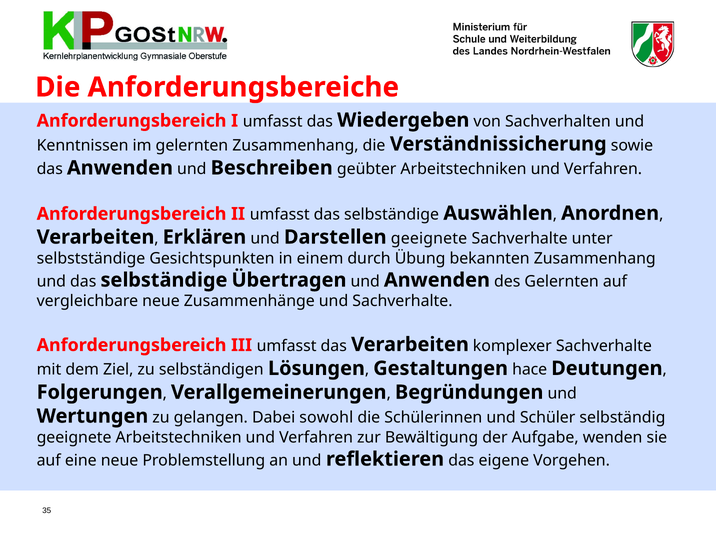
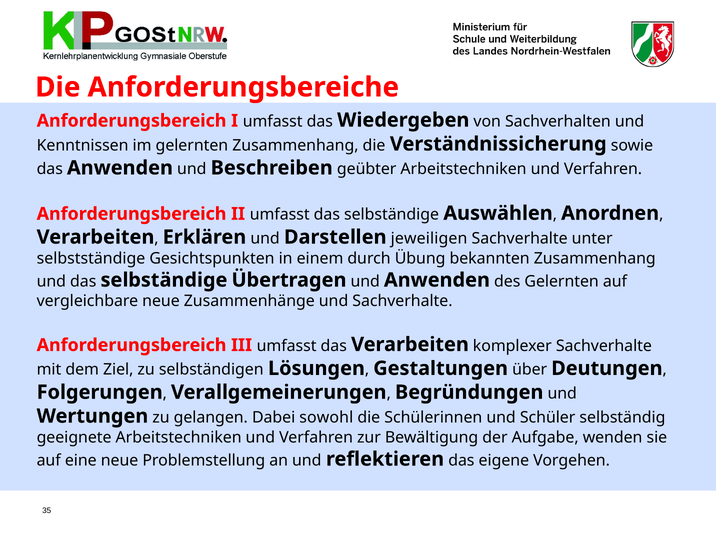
Darstellen geeignete: geeignete -> jeweiligen (429, 238)
hace: hace -> über (530, 370)
